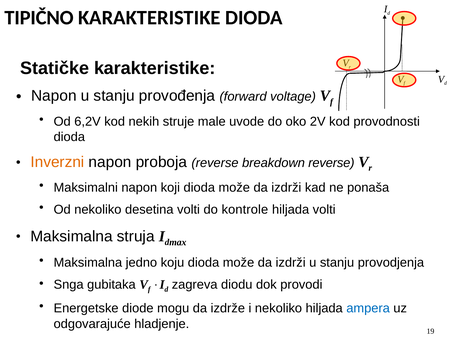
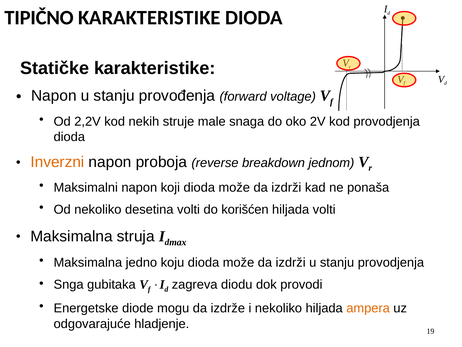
6,2V: 6,2V -> 2,2V (88, 121)
uvode: uvode -> snaga (247, 121)
kod provodnosti: provodnosti -> provodjenja (387, 121)
breakdown reverse: reverse -> jednom (331, 163)
kontrole: kontrole -> korišćen (245, 209)
ampera colour: blue -> orange (368, 308)
